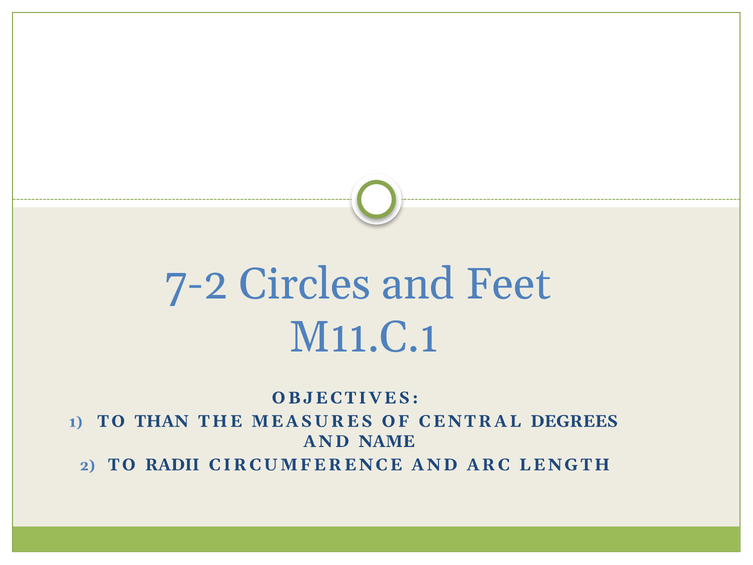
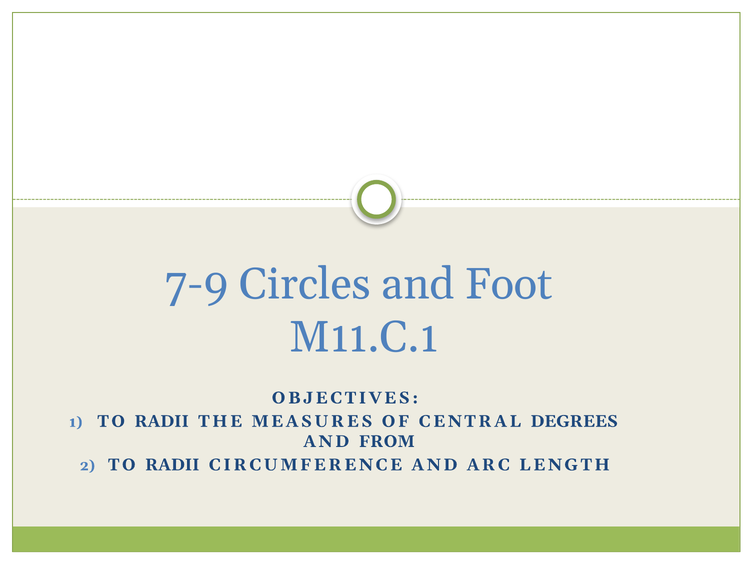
7-2: 7-2 -> 7-9 (197, 284)
Feet: Feet -> Foot (509, 284)
THAN: THAN -> RADII (162, 421)
NAME: NAME -> FROM (387, 441)
